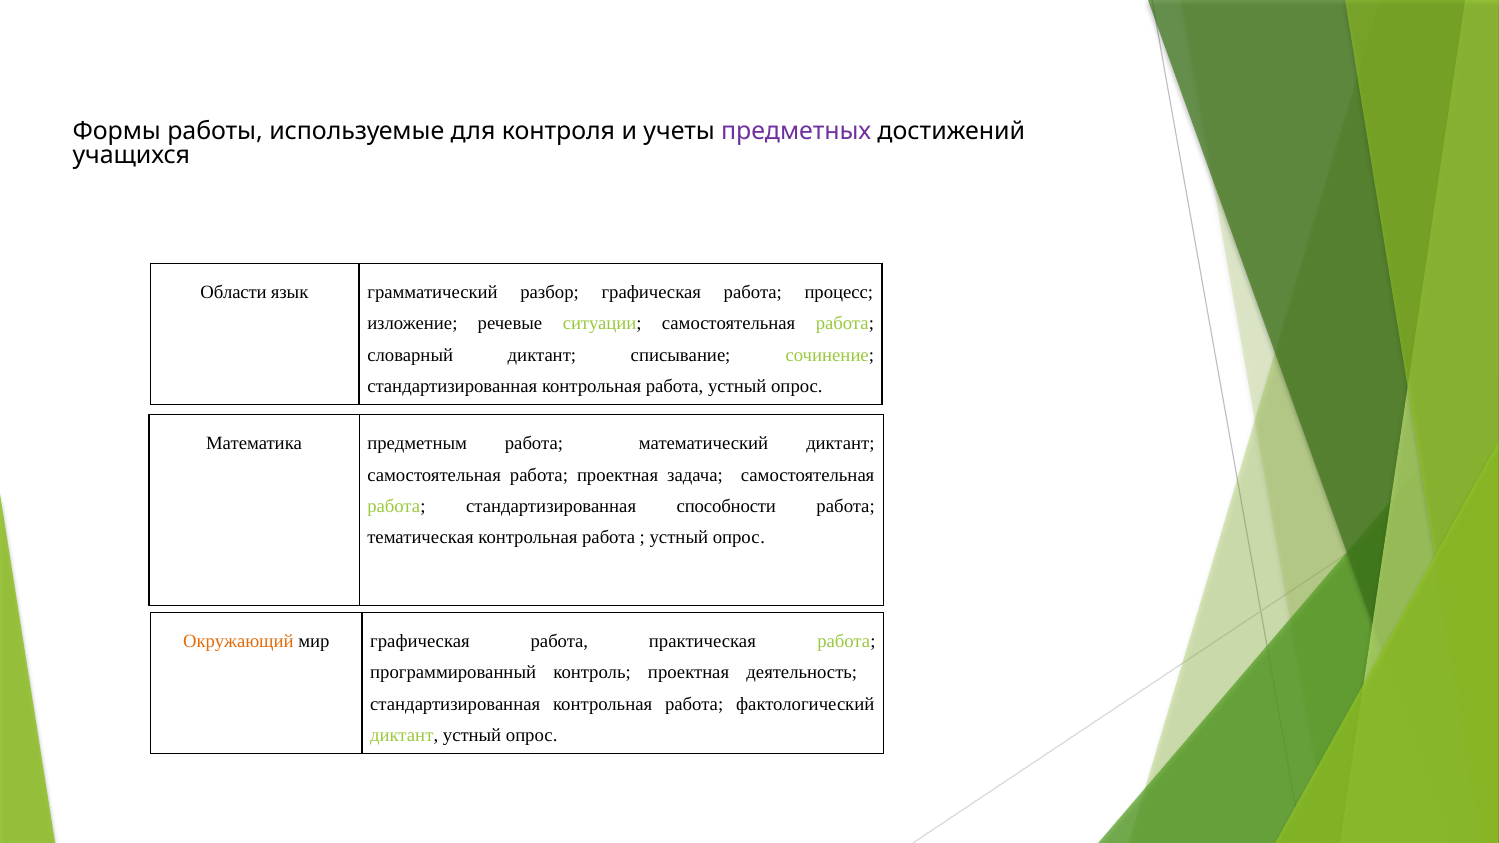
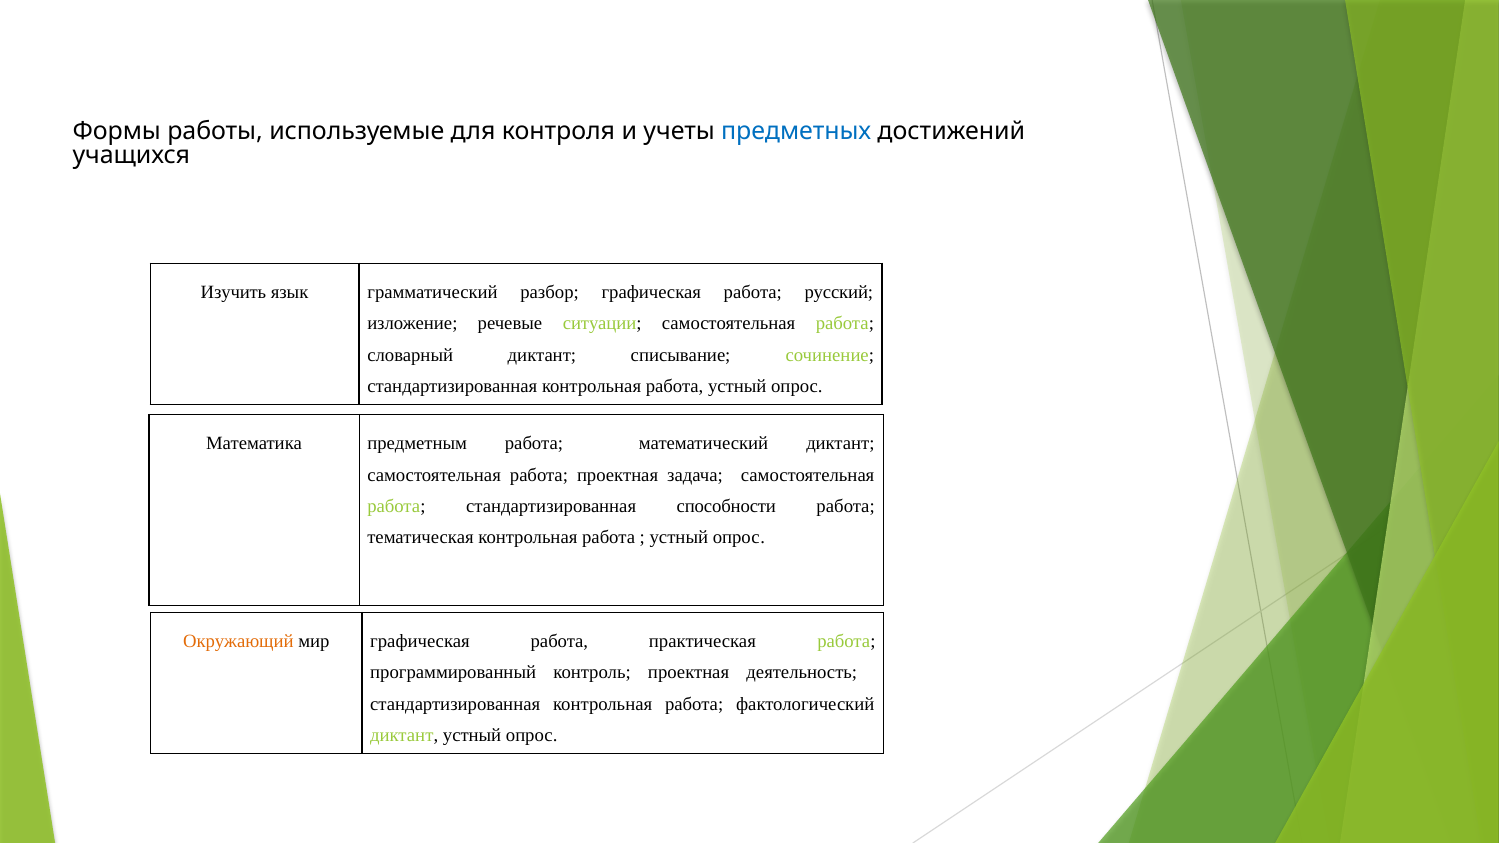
предметных colour: purple -> blue (796, 131)
Области: Области -> Изучить (233, 292)
процесс: процесс -> русский (839, 292)
